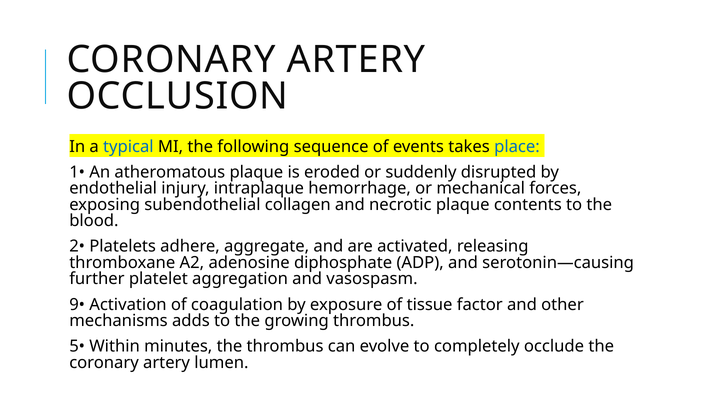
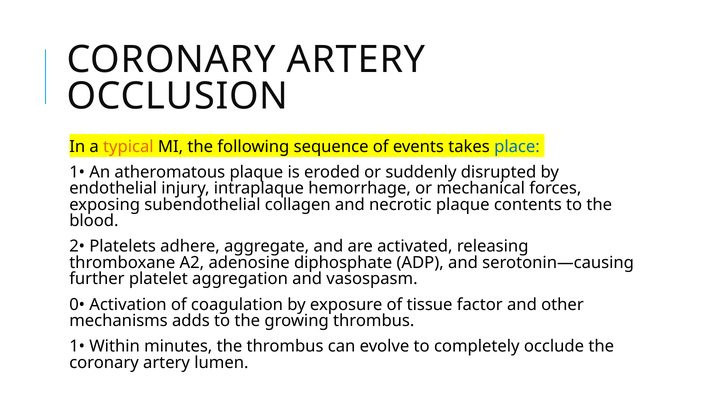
typical colour: blue -> orange (128, 146)
9•: 9• -> 0• (77, 304)
5•: 5• -> 1• (77, 346)
